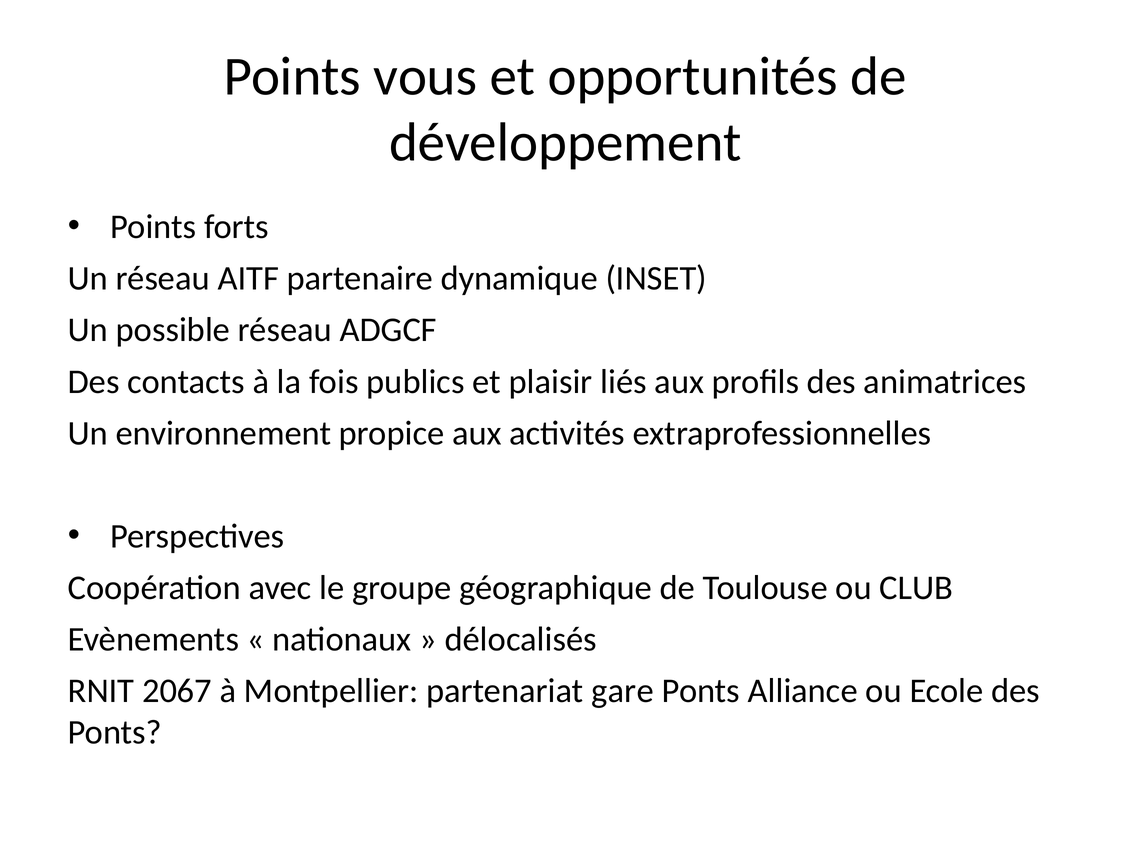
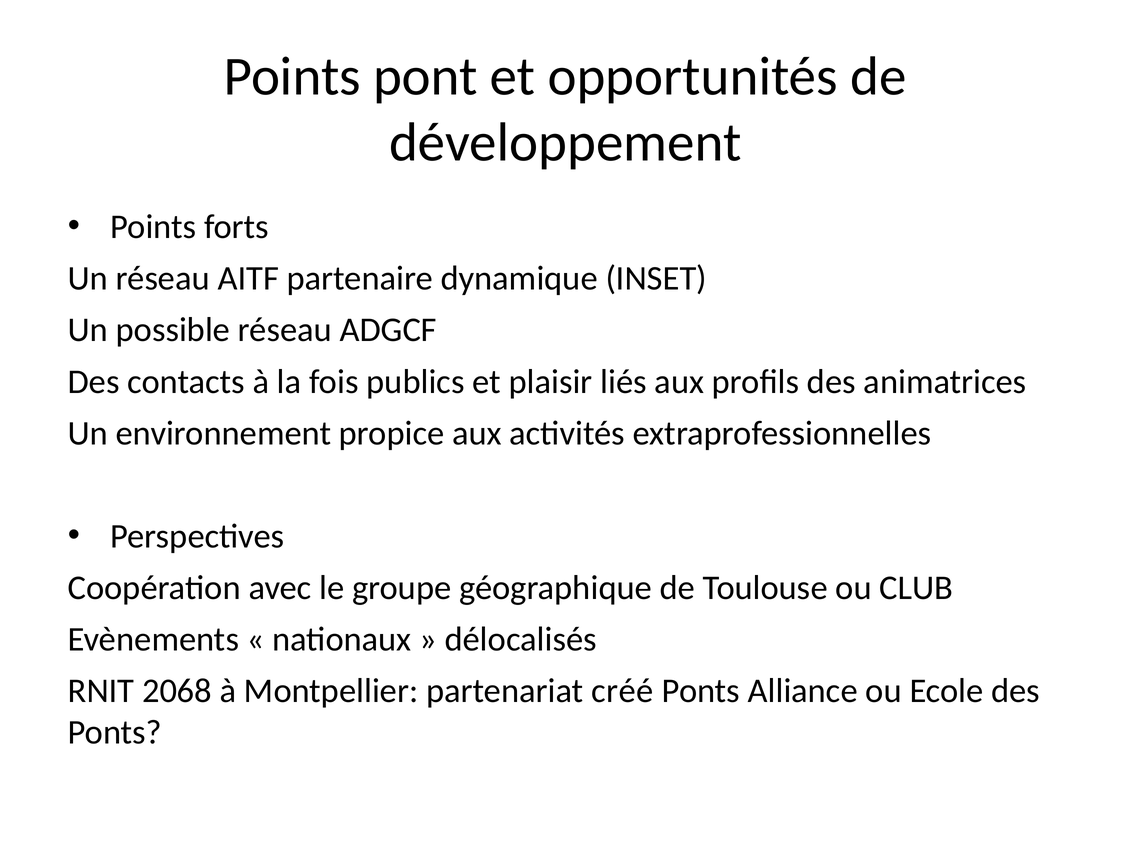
vous: vous -> pont (425, 76)
2067: 2067 -> 2068 (177, 690)
gare: gare -> créé (622, 690)
